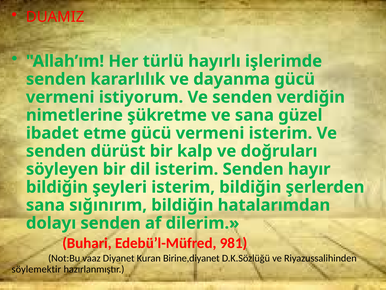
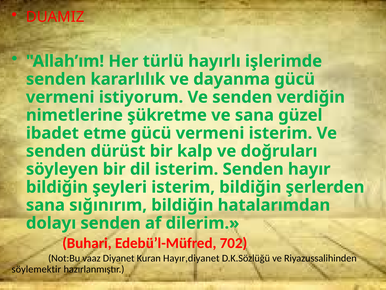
981: 981 -> 702 (234, 243)
Birine,diyanet: Birine,diyanet -> Hayır,diyanet (191, 258)
